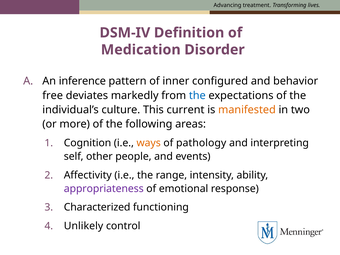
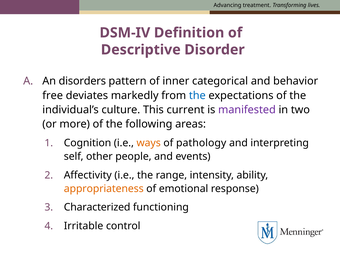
Medication: Medication -> Descriptive (141, 50)
inference: inference -> disorders (82, 81)
configured: configured -> categorical (220, 81)
manifested colour: orange -> purple (247, 110)
appropriateness colour: purple -> orange (104, 189)
Unlikely: Unlikely -> Irritable (84, 226)
